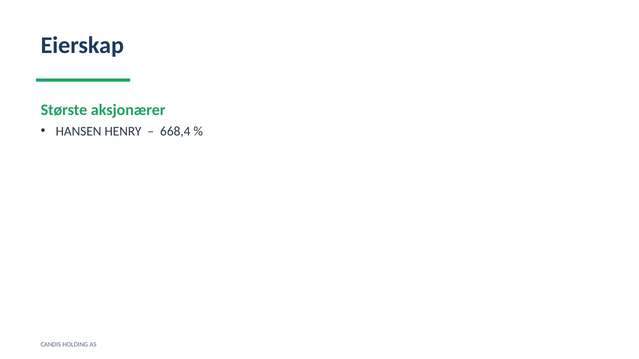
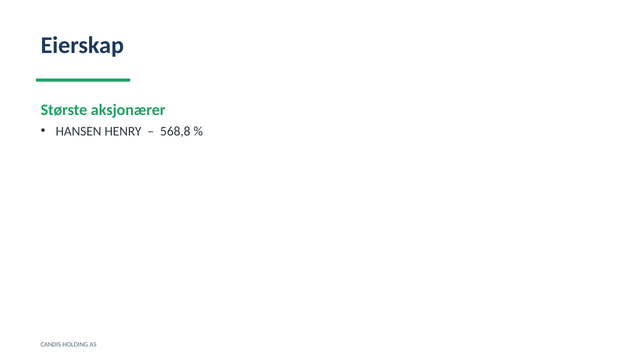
668,4: 668,4 -> 568,8 (175, 131)
